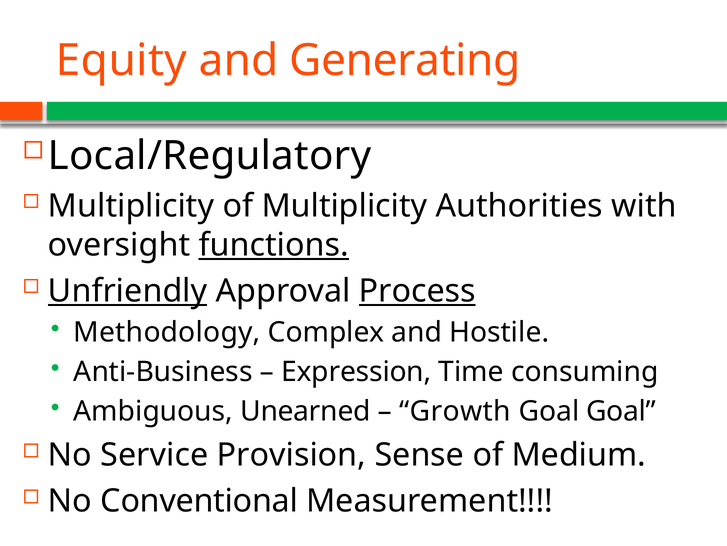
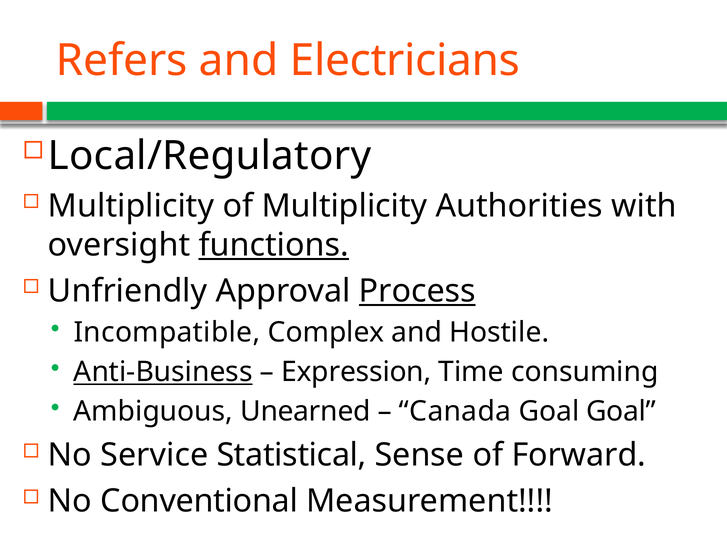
Equity: Equity -> Refers (122, 61)
Generating: Generating -> Electricians (405, 61)
Unfriendly underline: present -> none (128, 290)
Methodology: Methodology -> Incompatible (167, 332)
Anti-Business underline: none -> present (163, 371)
Growth: Growth -> Canada (455, 411)
Provision: Provision -> Statistical (292, 455)
Medium: Medium -> Forward (579, 455)
